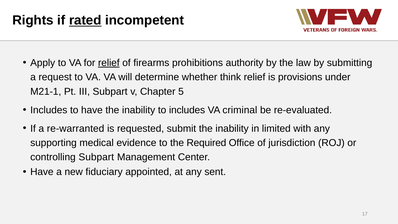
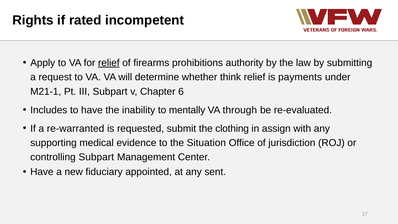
rated underline: present -> none (85, 20)
provisions: provisions -> payments (300, 77)
5: 5 -> 6 (181, 91)
to includes: includes -> mentally (187, 110)
criminal: criminal -> through (240, 110)
submit the inability: inability -> clothing (232, 128)
limited: limited -> assign (276, 128)
Required: Required -> Situation (206, 143)
